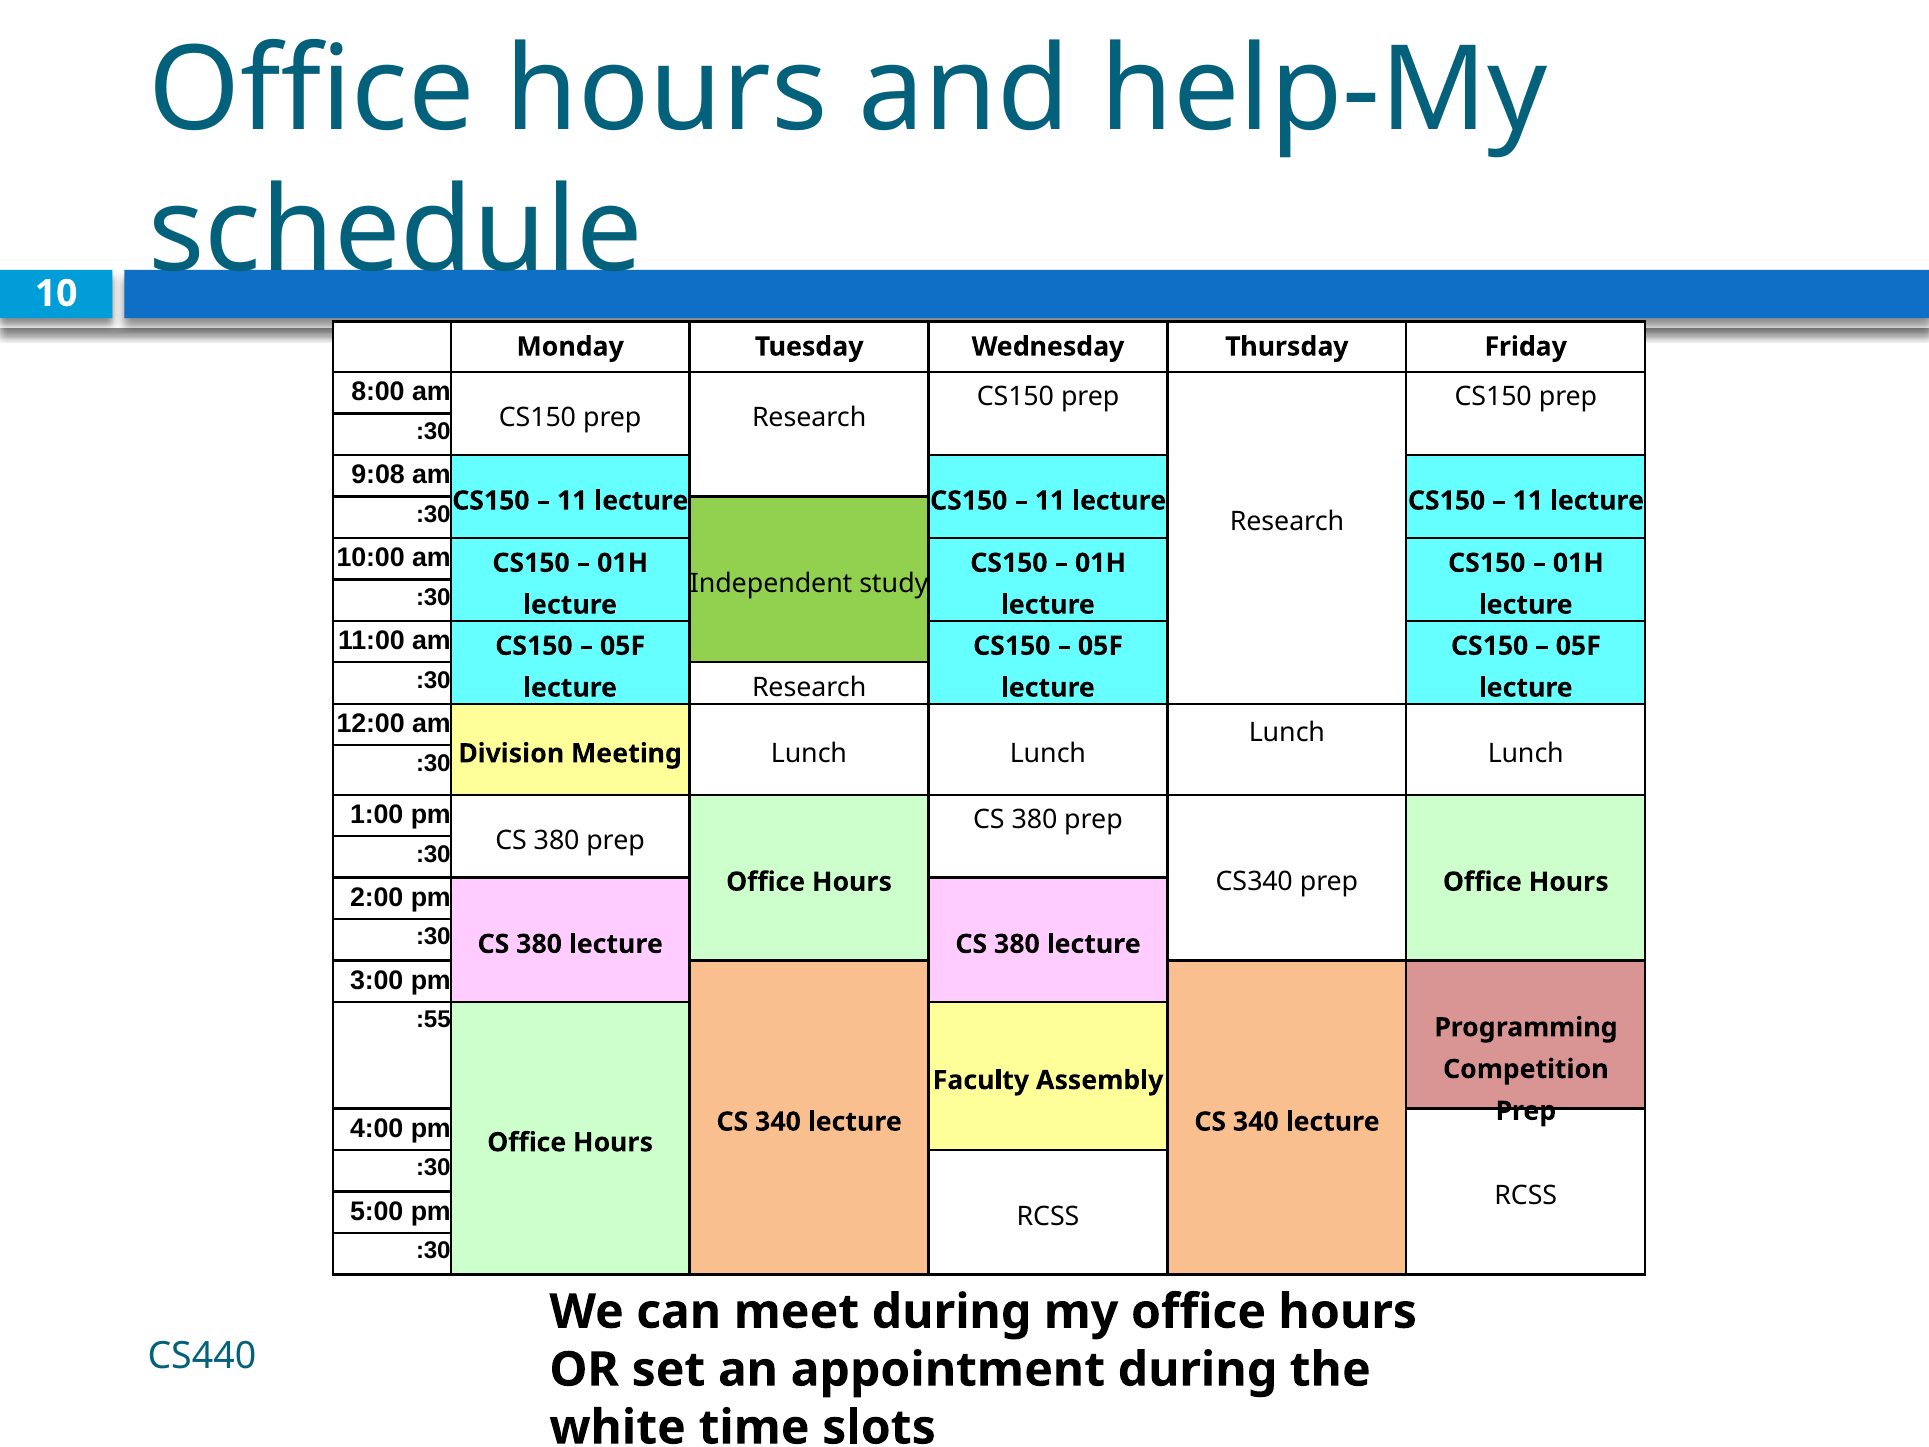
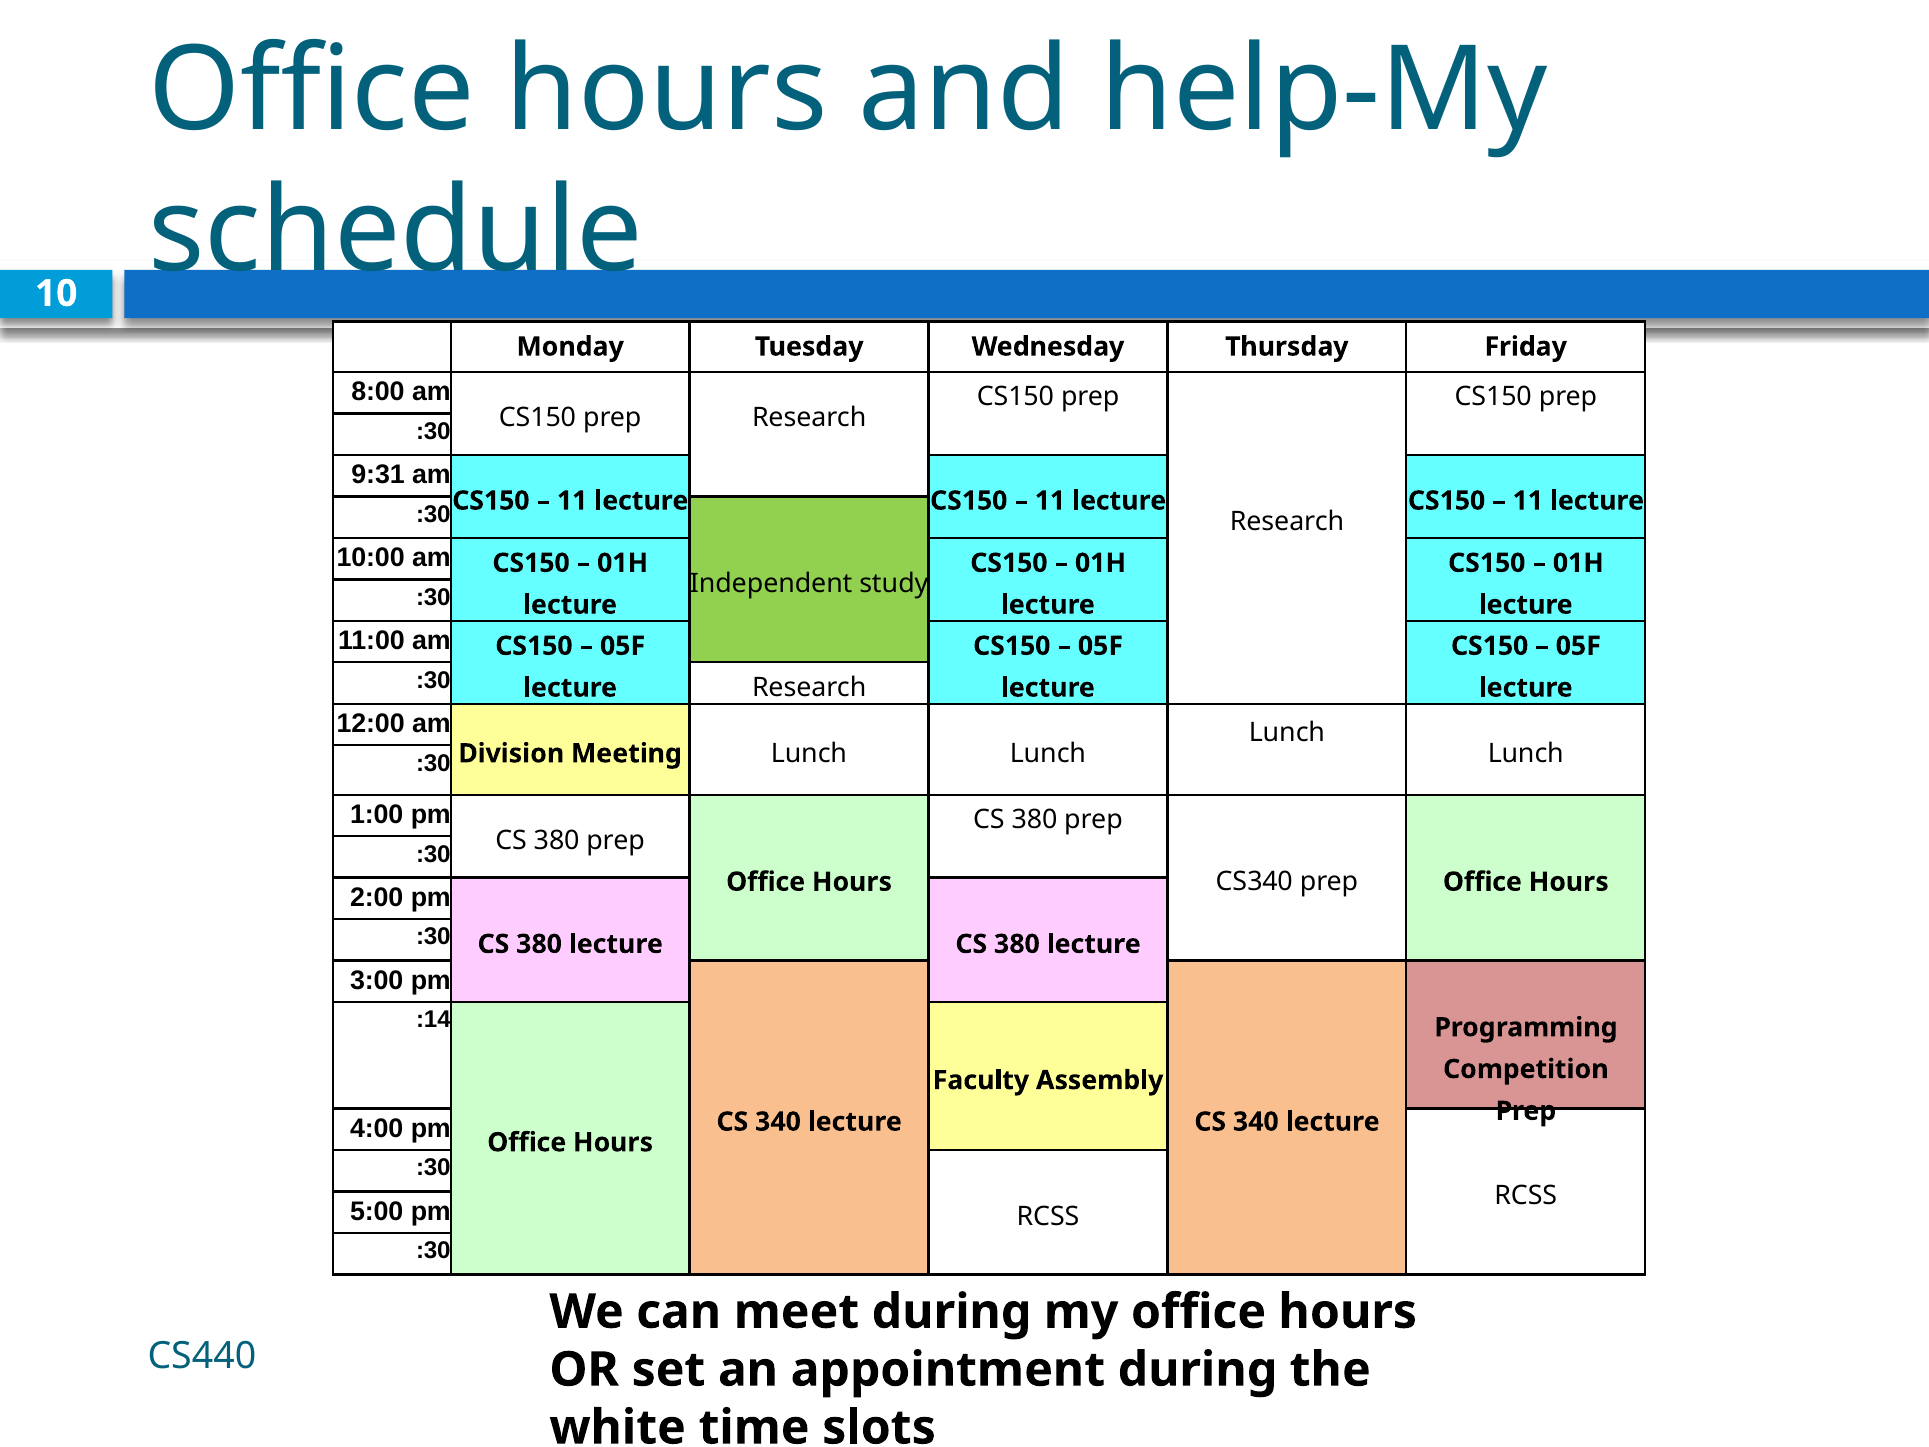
9:08: 9:08 -> 9:31 (378, 475)
:55: :55 -> :14 (433, 1020)
